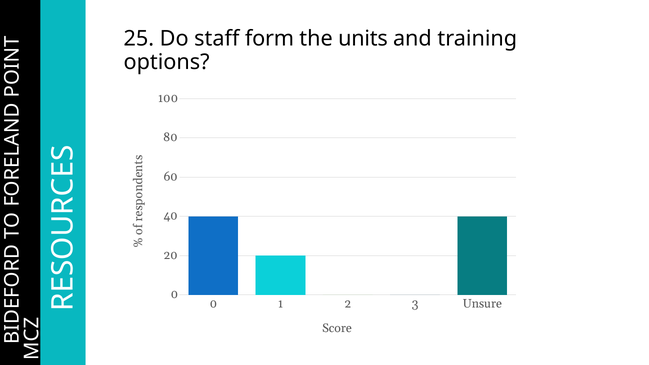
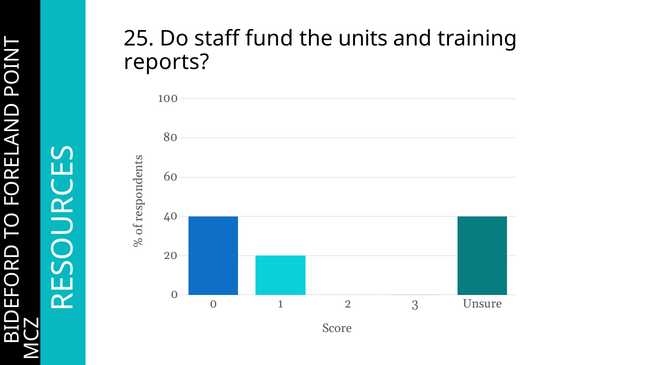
form: form -> fund (269, 39)
options: options -> reports (166, 62)
